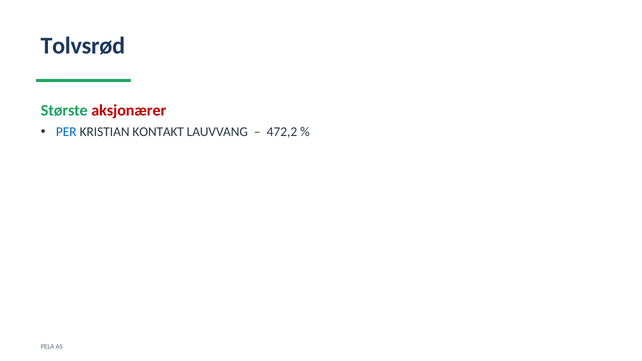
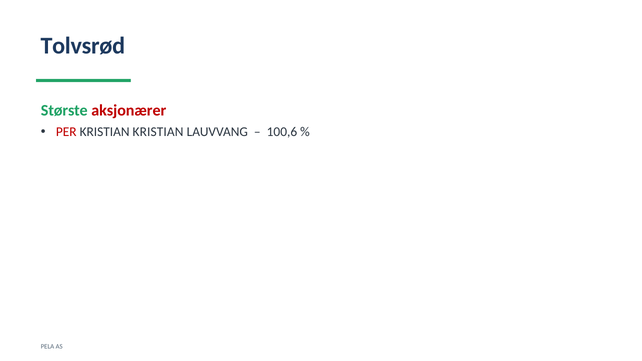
PER colour: blue -> red (66, 132)
KRISTIAN KONTAKT: KONTAKT -> KRISTIAN (158, 132)
472,2: 472,2 -> 100,6 (282, 132)
